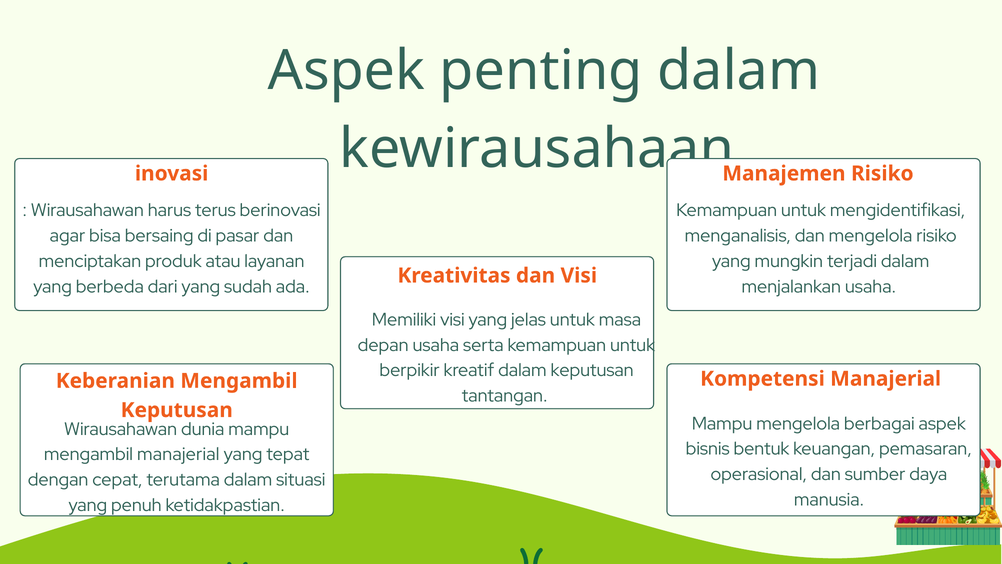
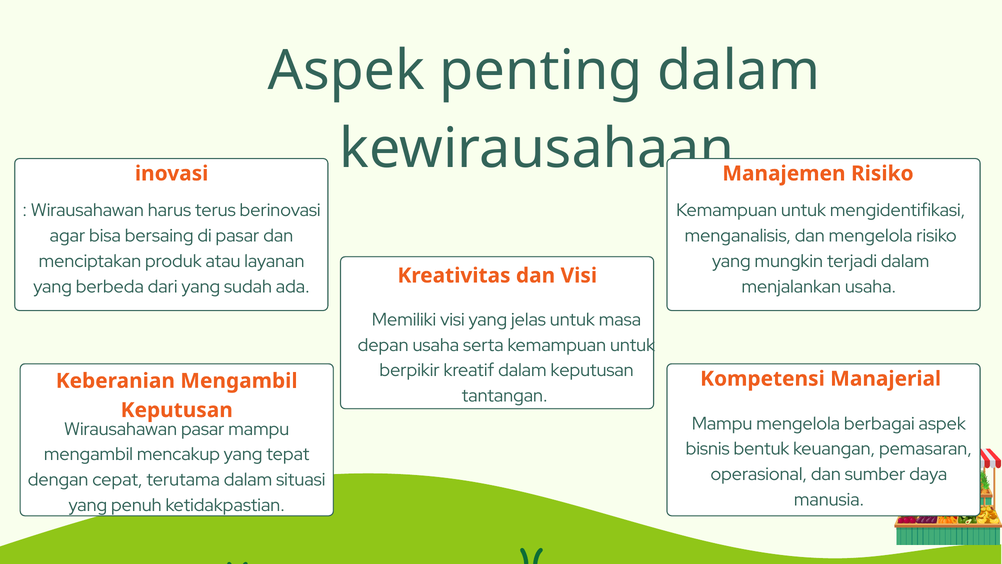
Wirausahawan dunia: dunia -> pasar (203, 429)
mengambil manajerial: manajerial -> mencakup (178, 454)
